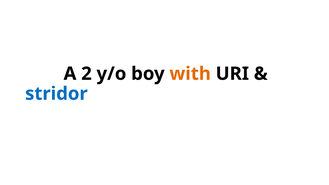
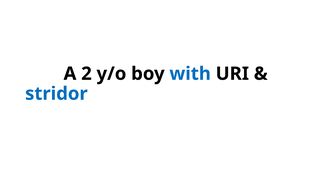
with colour: orange -> blue (190, 74)
